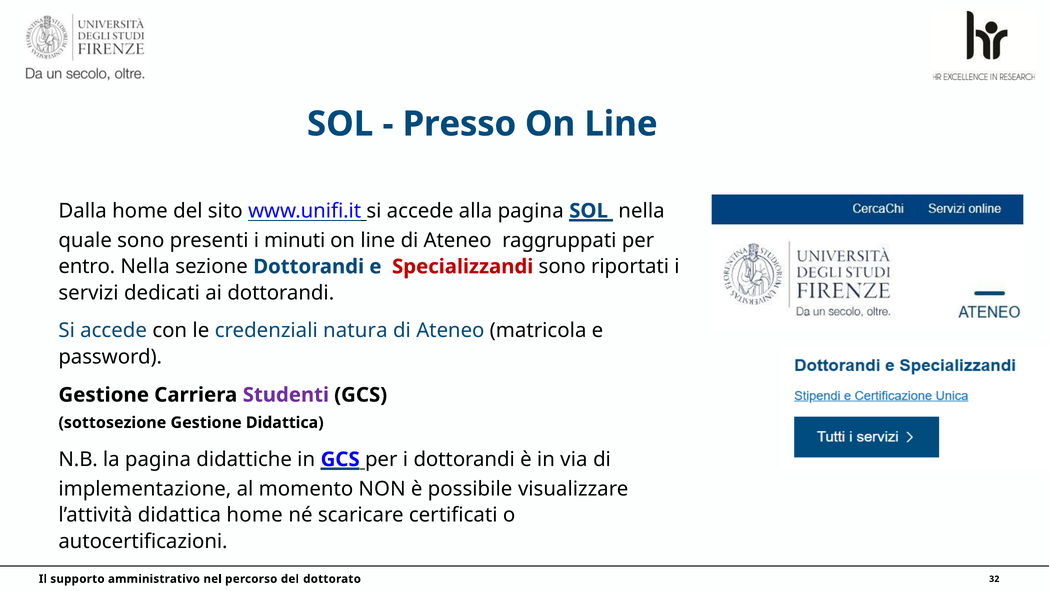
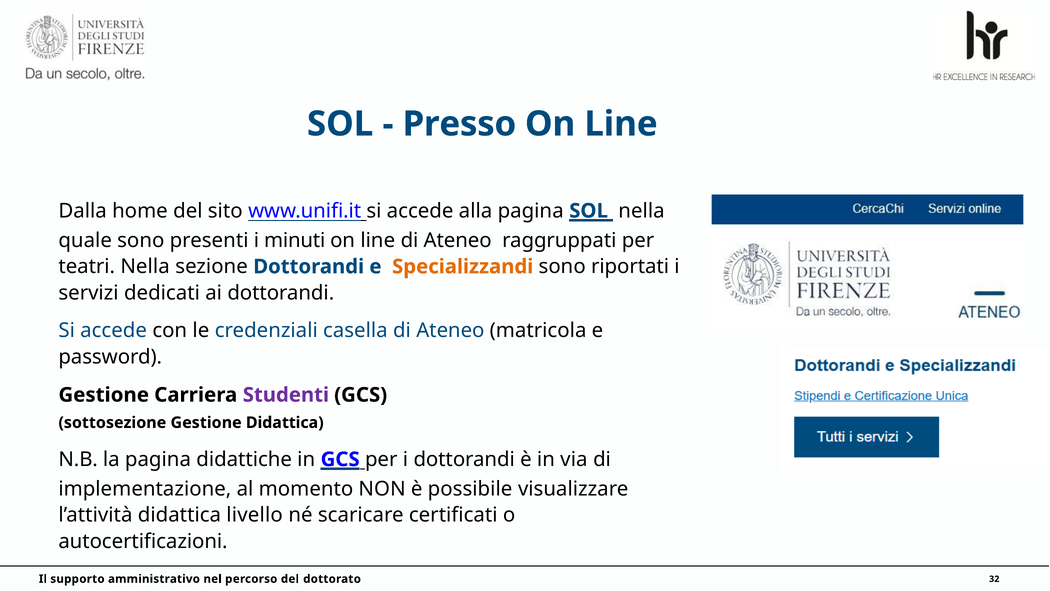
entro: entro -> teatri (87, 266)
Specializzandi colour: red -> orange (463, 266)
natura: natura -> casella (355, 330)
didattica home: home -> livello (255, 515)
